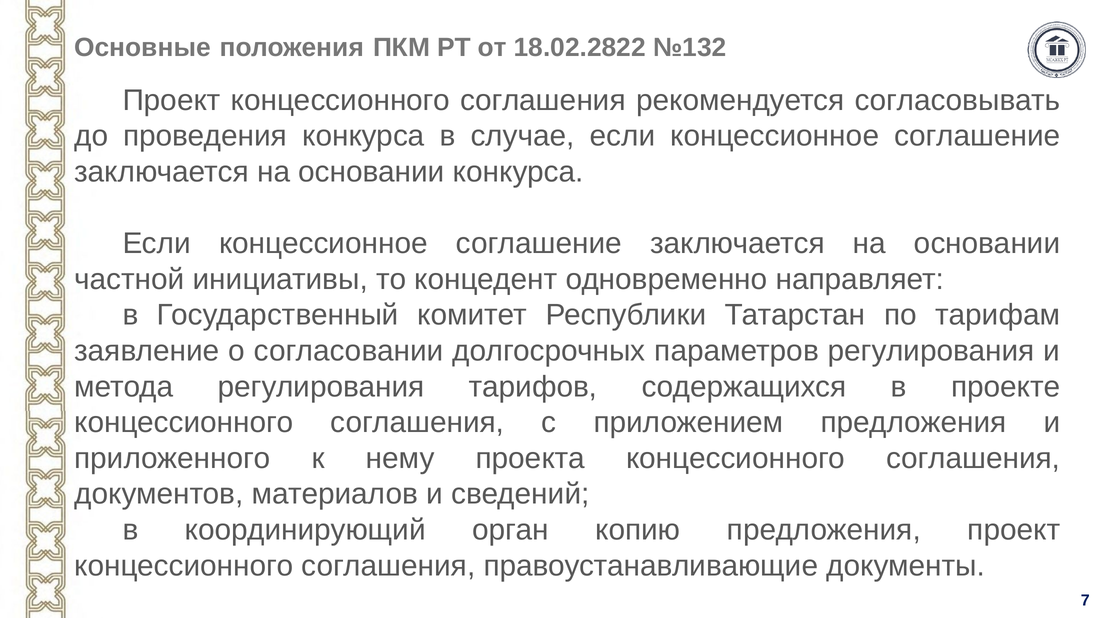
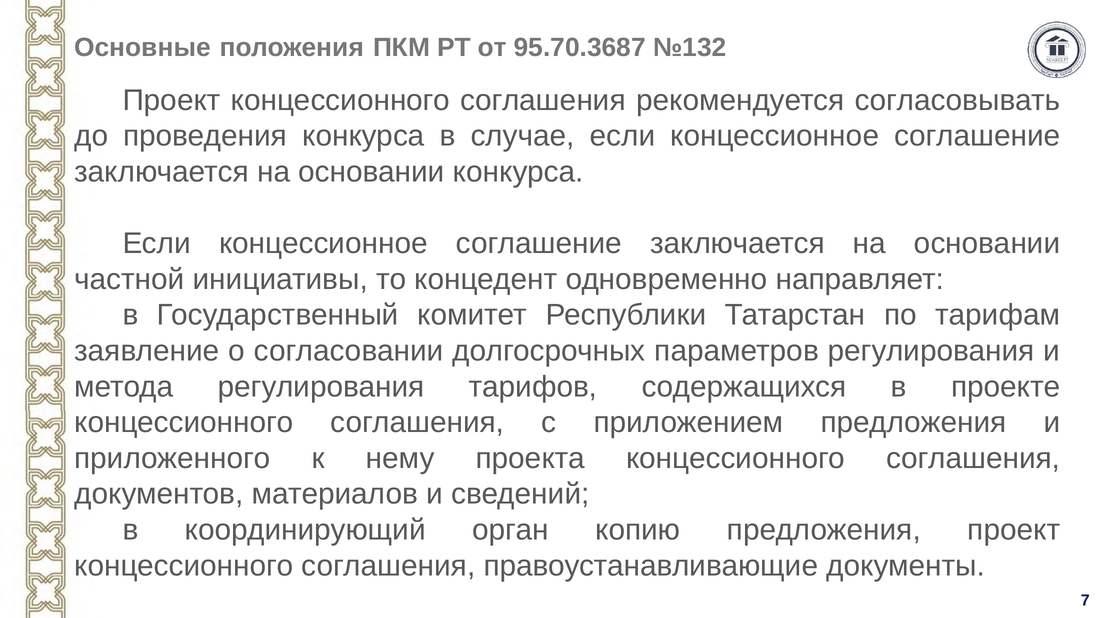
18.02.2822: 18.02.2822 -> 95.70.3687 (580, 48)
